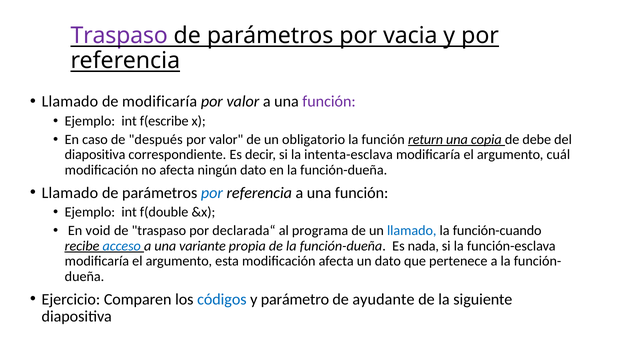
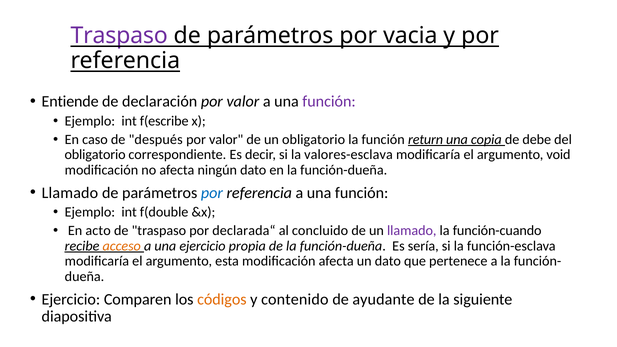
Llamado: Llamado -> Entiende (70, 101)
de modificaría: modificaría -> declaración (160, 101)
diapositiva: diapositiva -> obligatorio (95, 155)
intenta-esclava: intenta-esclava -> valores-esclava (349, 155)
cuál: cuál -> void (558, 155)
void: void -> acto (98, 231)
programa: programa -> concluido (320, 231)
llamado colour: blue -> purple (412, 231)
acceso colour: blue -> orange (122, 246)
una variante: variante -> ejercicio (203, 246)
nada: nada -> sería (423, 246)
códigos colour: blue -> orange (222, 299)
parámetro: parámetro -> contenido (295, 299)
